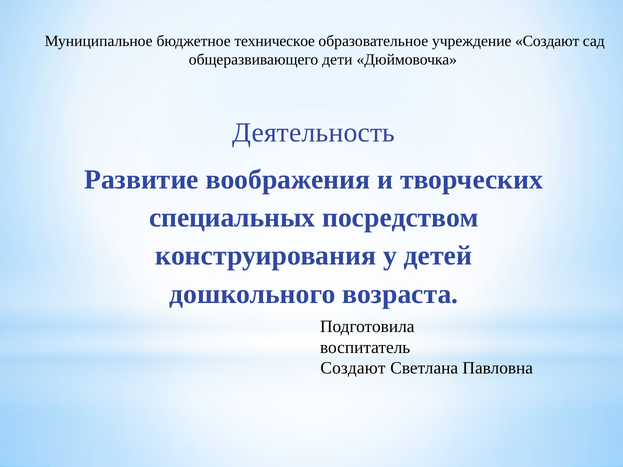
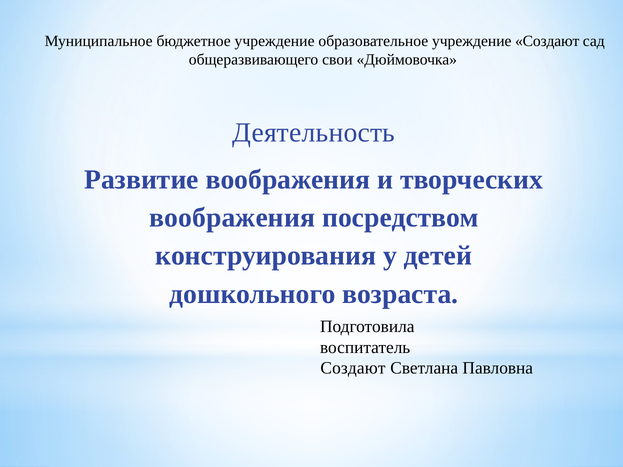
бюджетное техническое: техническое -> учреждение (275, 41)
дети: дети -> свои (337, 60)
специальных: специальных -> воображения (232, 218)
